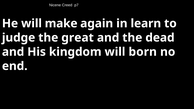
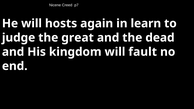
make: make -> hosts (61, 23)
born: born -> fault (143, 52)
